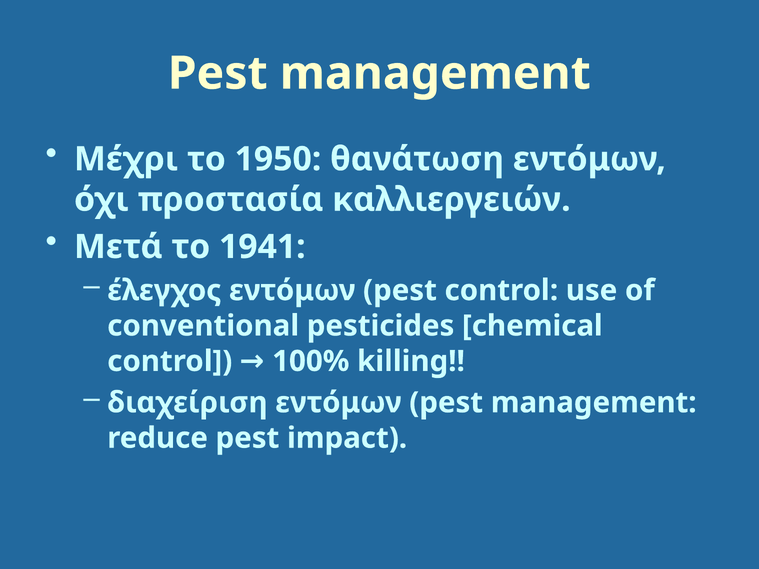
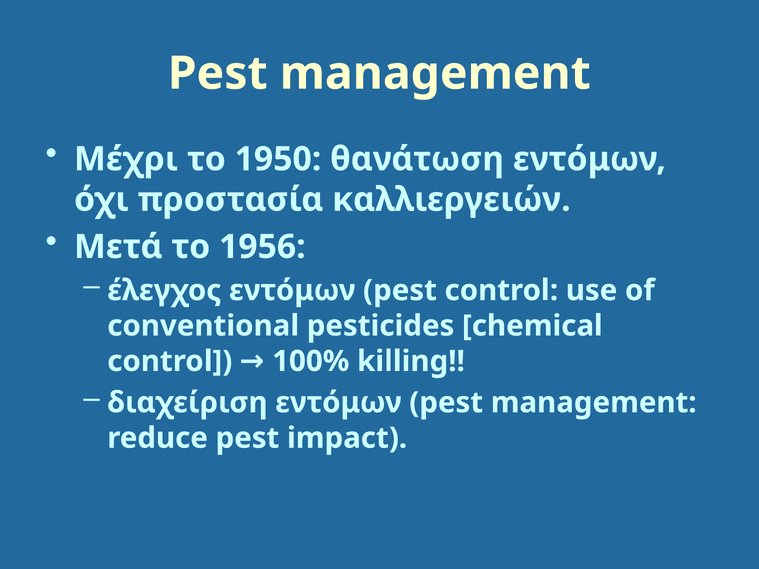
1941: 1941 -> 1956 (262, 247)
